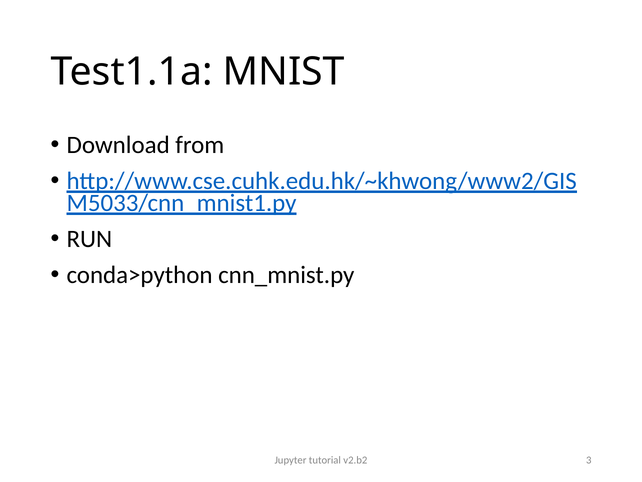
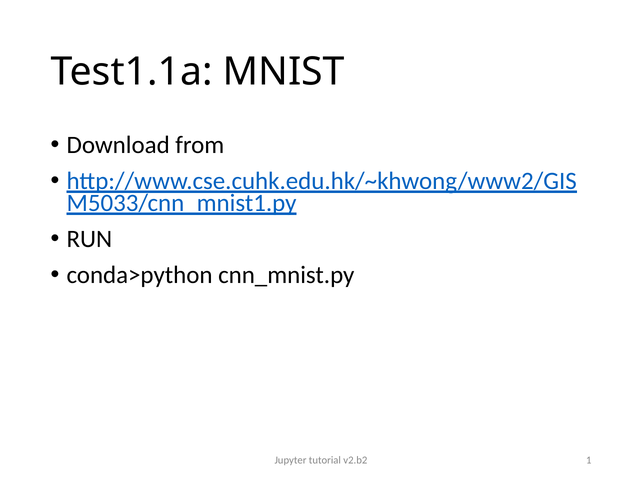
3: 3 -> 1 (589, 460)
